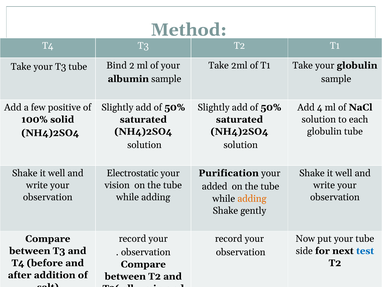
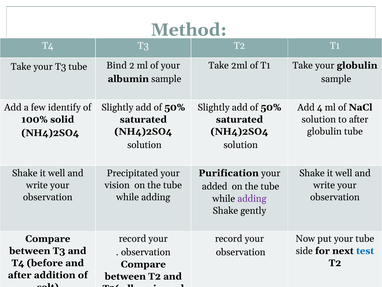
positive: positive -> identify (64, 107)
to each: each -> after (359, 119)
Electrostatic: Electrostatic -> Precipitated (132, 173)
adding colour: orange -> purple (252, 198)
